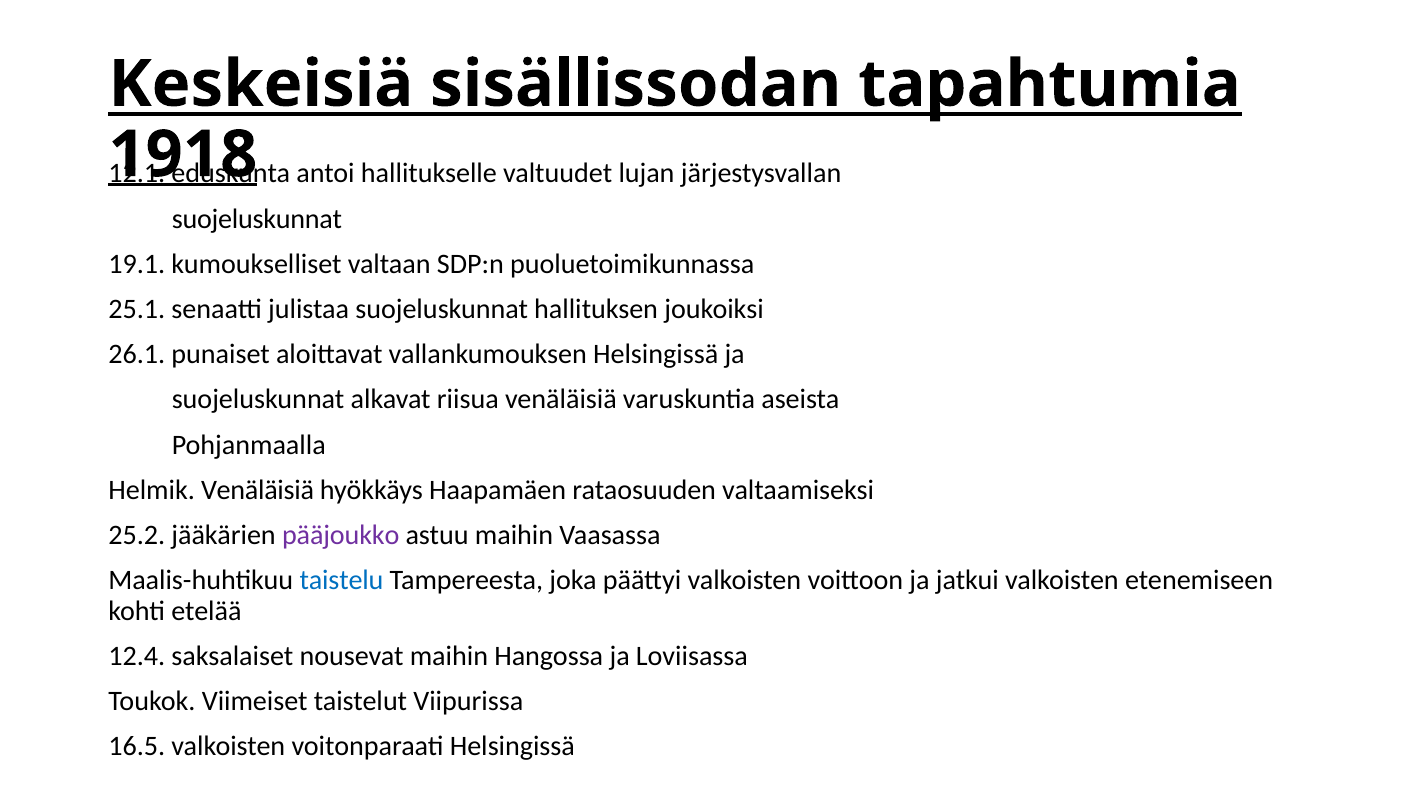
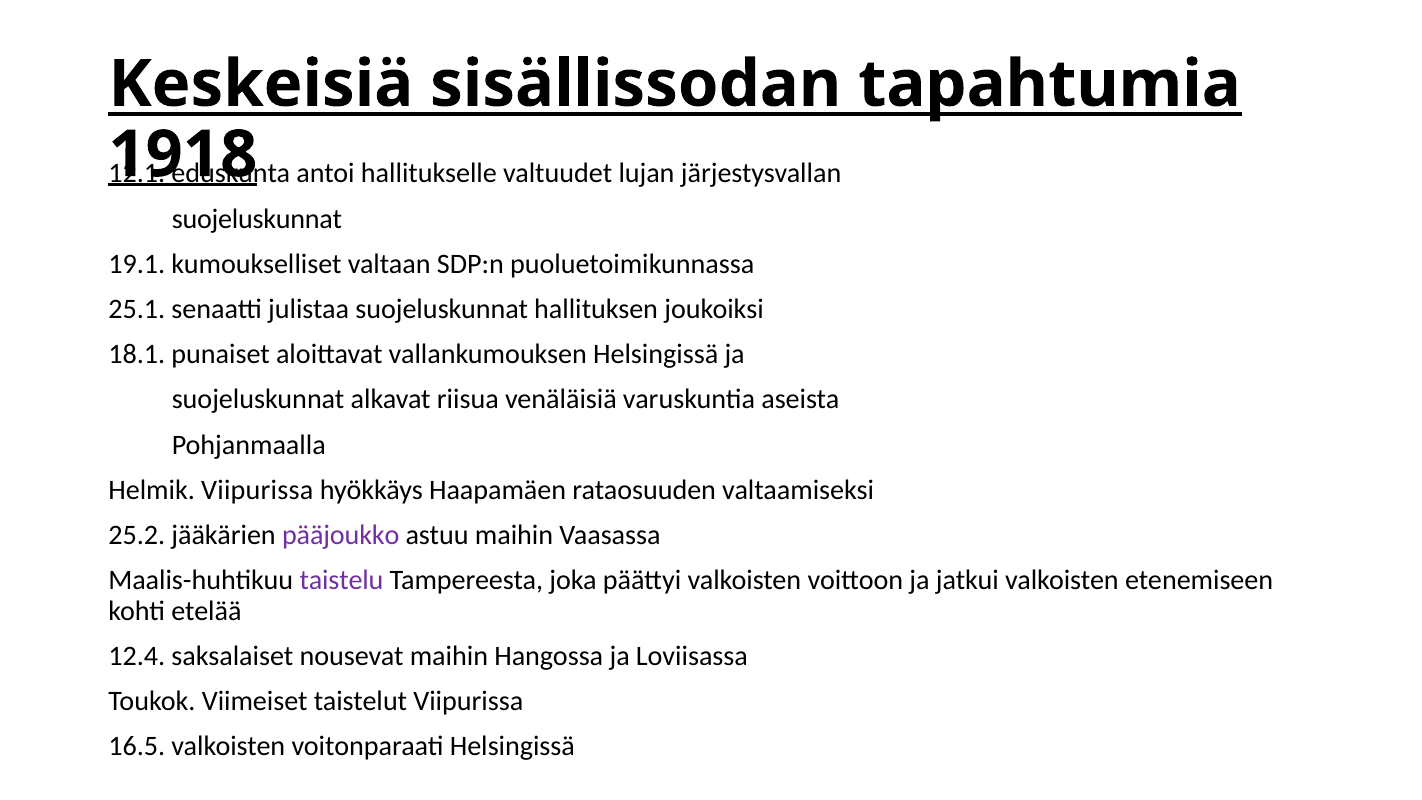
26.1: 26.1 -> 18.1 (137, 354)
Helmik Venäläisiä: Venäläisiä -> Viipurissa (257, 490)
taistelu colour: blue -> purple (341, 580)
